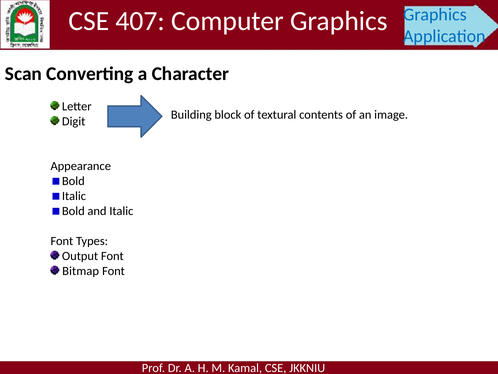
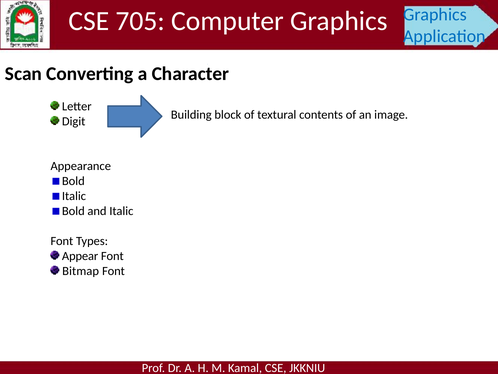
407: 407 -> 705 (140, 21)
Output: Output -> Appear (80, 256)
